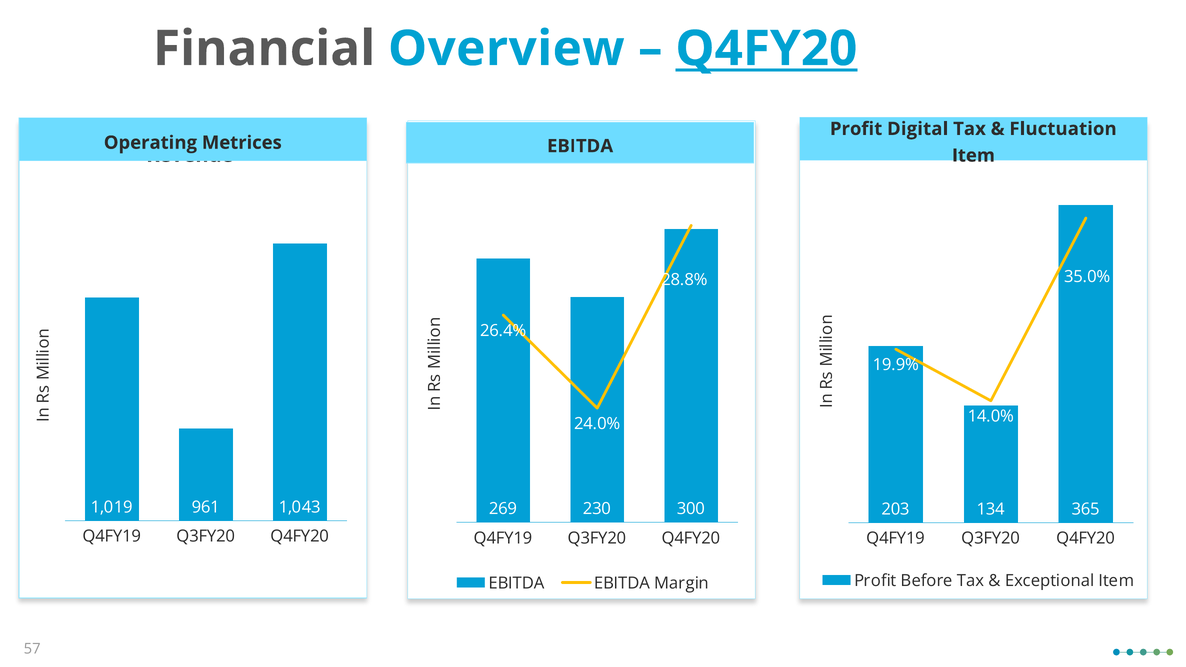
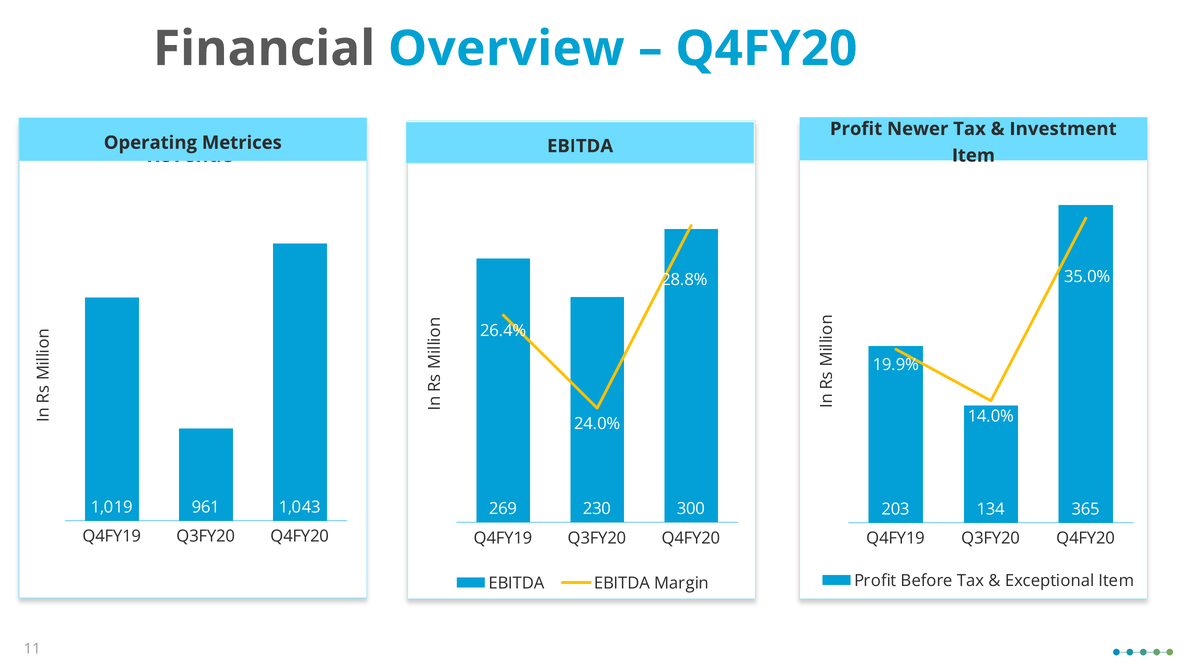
Q4FY20 underline: present -> none (766, 49)
Digital: Digital -> Newer (918, 129)
Fluctuation: Fluctuation -> Investment (1063, 129)
57: 57 -> 11 (32, 649)
